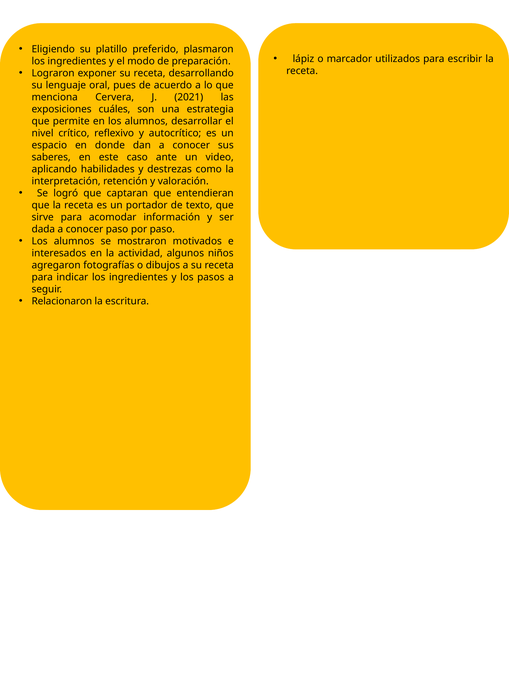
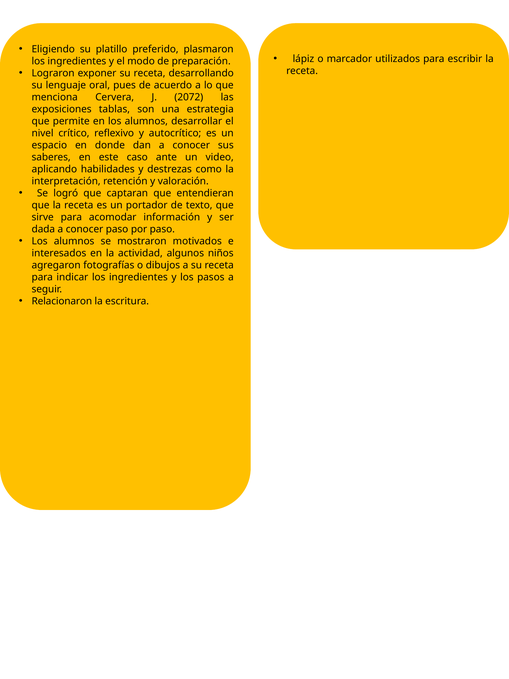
2021: 2021 -> 2072 (189, 97)
cuáles: cuáles -> tablas (114, 109)
